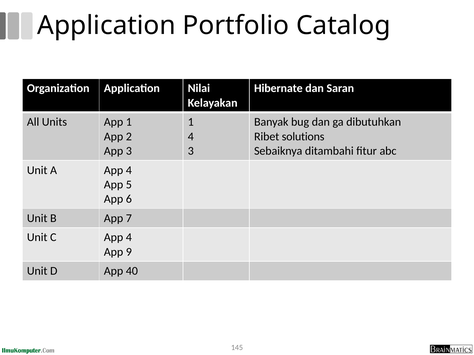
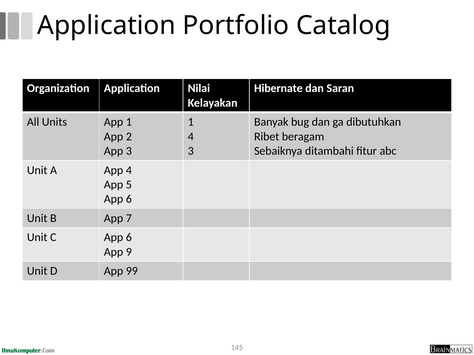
solutions: solutions -> beragam (303, 137)
C App 4: 4 -> 6 (129, 238)
40: 40 -> 99 (132, 271)
